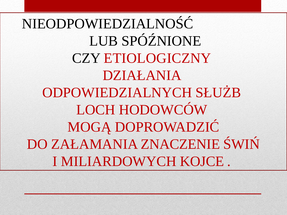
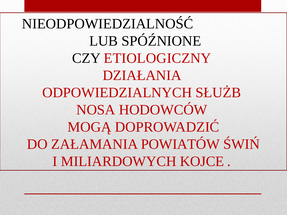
LOCH: LOCH -> NOSA (96, 110)
ZNACZENIE: ZNACZENIE -> POWIATÓW (180, 144)
